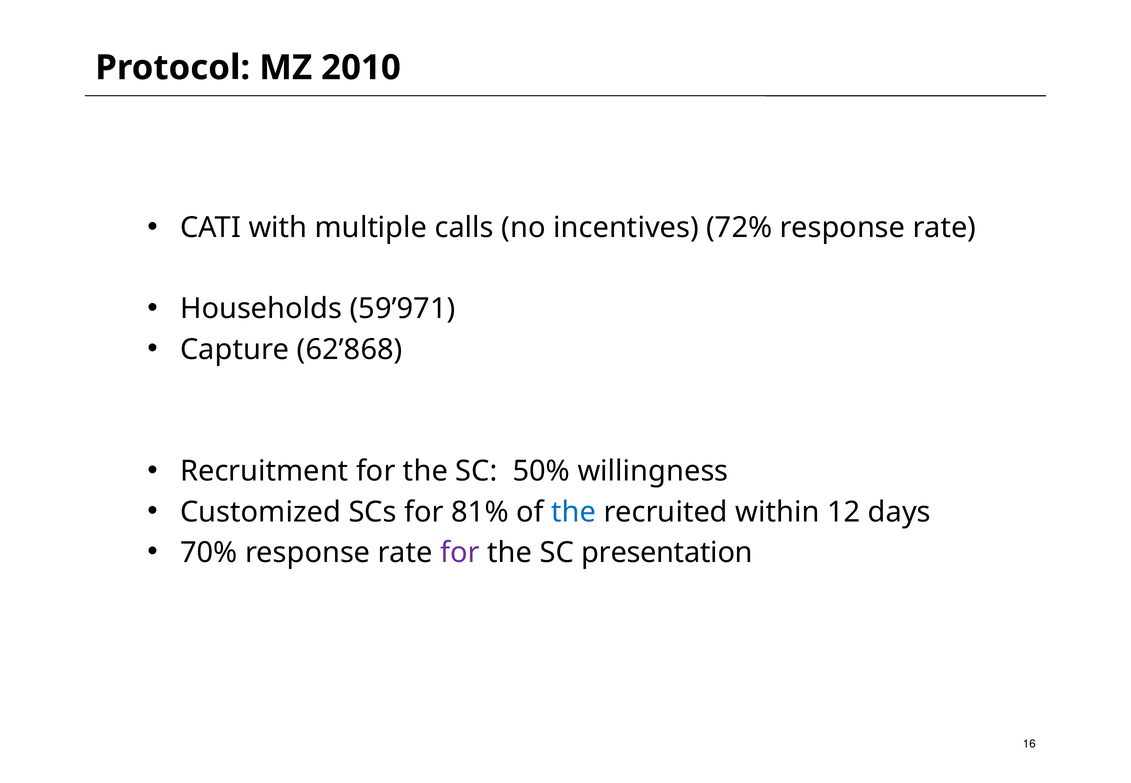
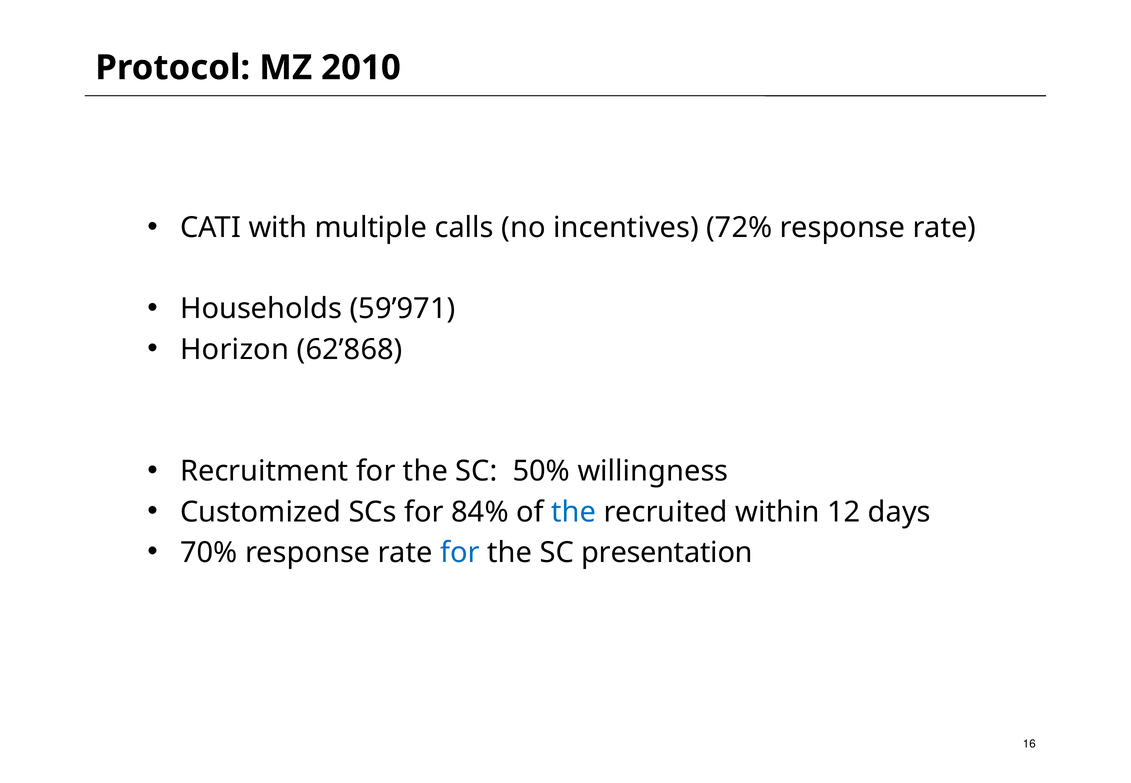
Capture: Capture -> Horizon (235, 349)
81%: 81% -> 84% (480, 512)
for colour: purple -> blue (460, 553)
